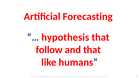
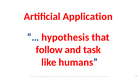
Forecasting: Forecasting -> Application (88, 17)
and that: that -> task (92, 50)
